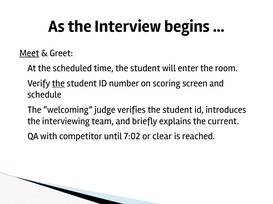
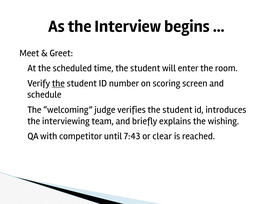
Meet underline: present -> none (29, 53)
current: current -> wishing (223, 122)
7:02: 7:02 -> 7:43 (132, 137)
